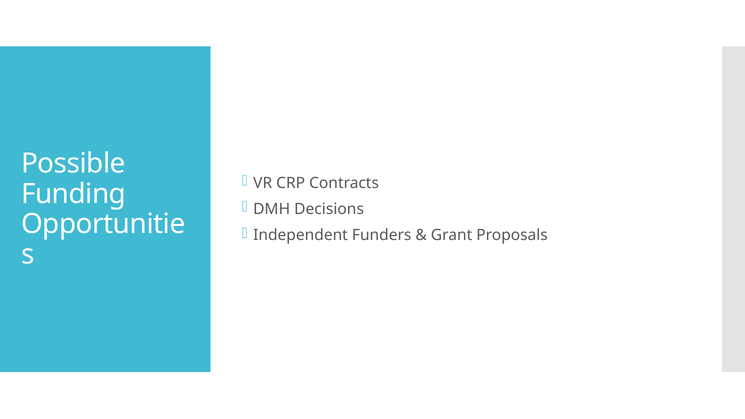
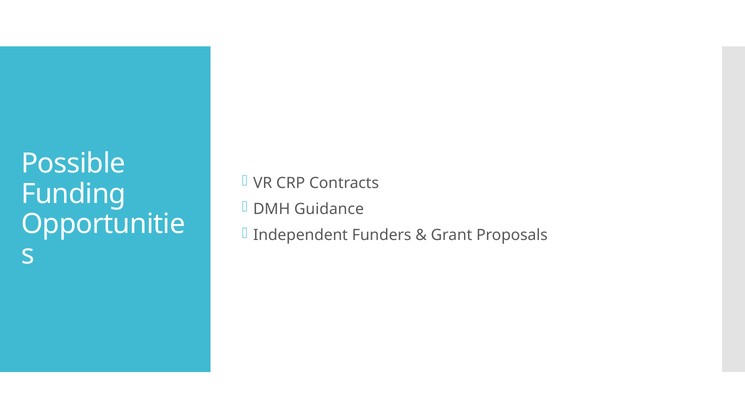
Decisions: Decisions -> Guidance (329, 209)
